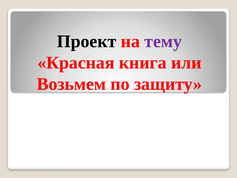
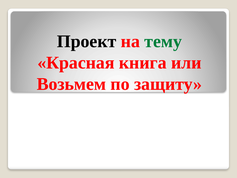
тему colour: purple -> green (163, 41)
